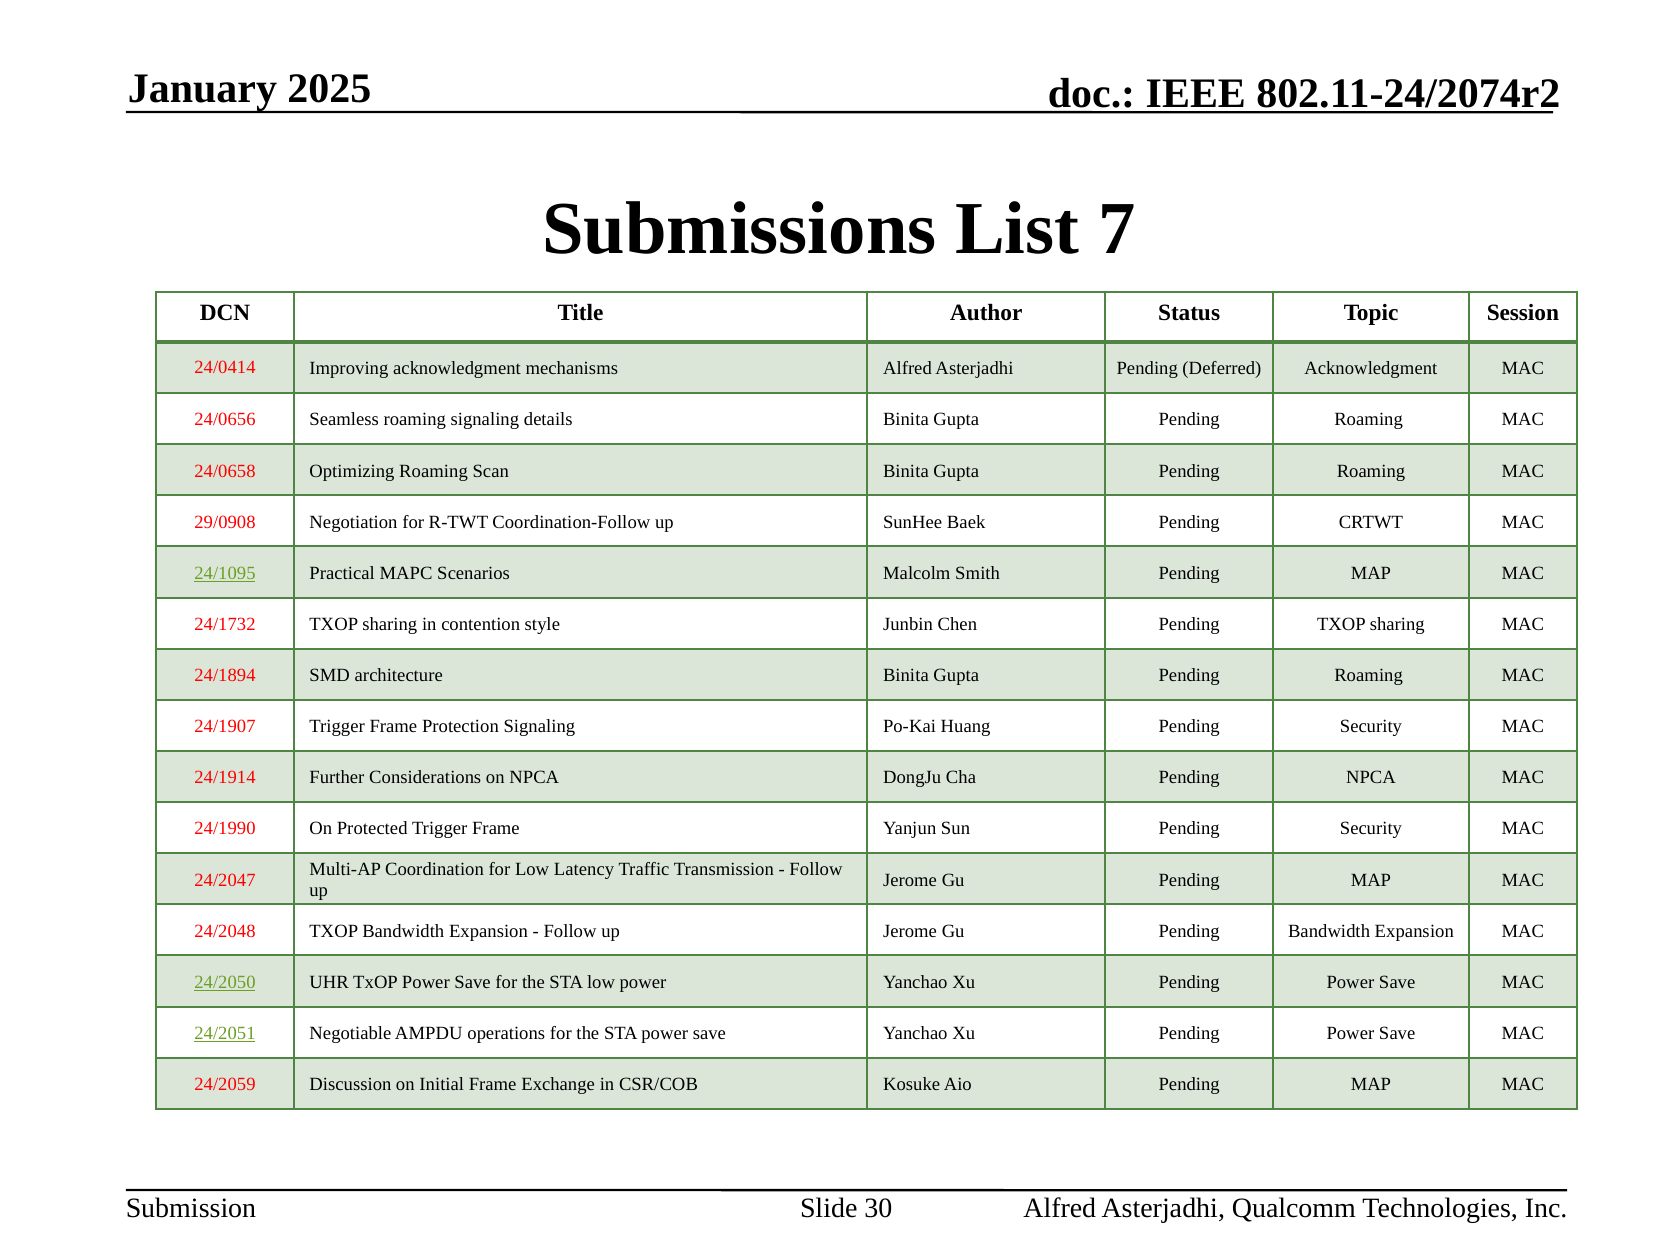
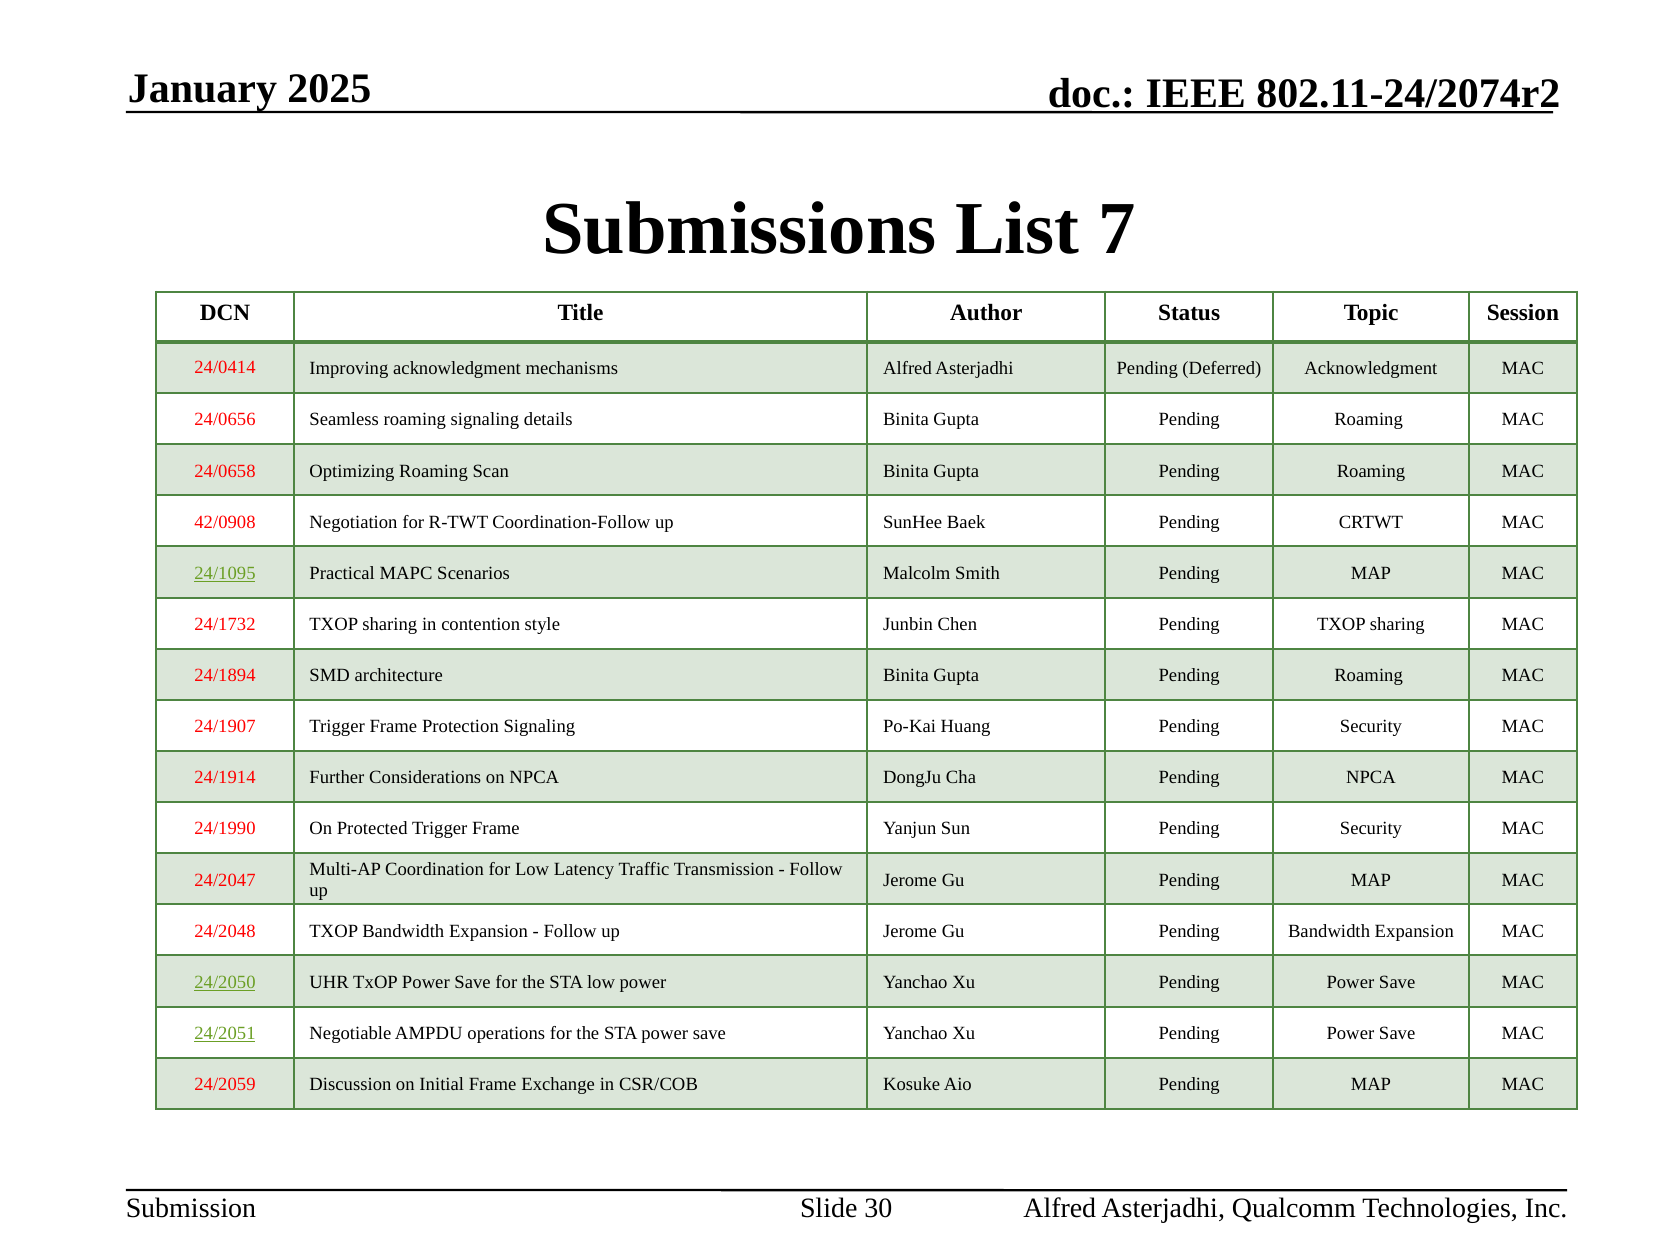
29/0908: 29/0908 -> 42/0908 (225, 522)
